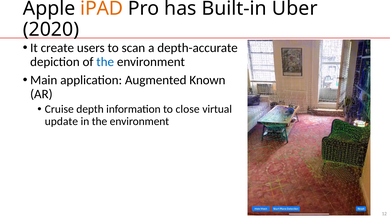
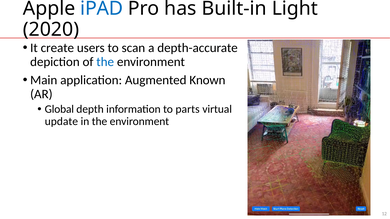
iPAD colour: orange -> blue (102, 8)
Uber: Uber -> Light (295, 8)
Cruise: Cruise -> Global (59, 109)
close: close -> parts (188, 109)
